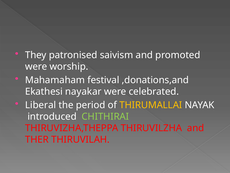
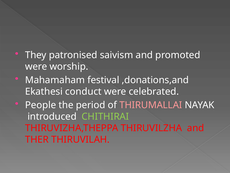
nayakar: nayakar -> conduct (83, 91)
Liberal: Liberal -> People (41, 105)
THIRUMALLAI colour: yellow -> pink (151, 105)
